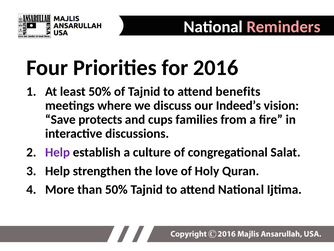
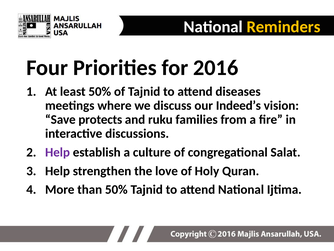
Reminders colour: pink -> yellow (284, 27)
benefits: benefits -> diseases (238, 91)
cups: cups -> ruku (160, 119)
